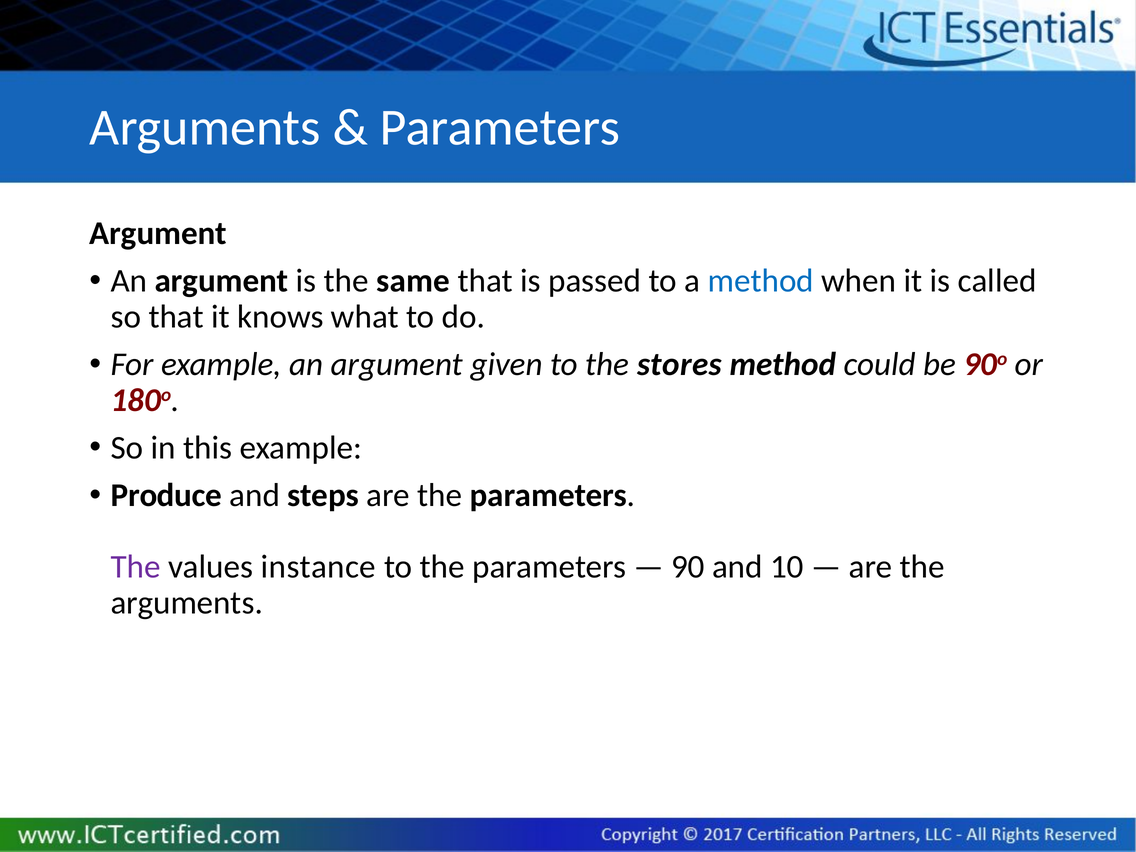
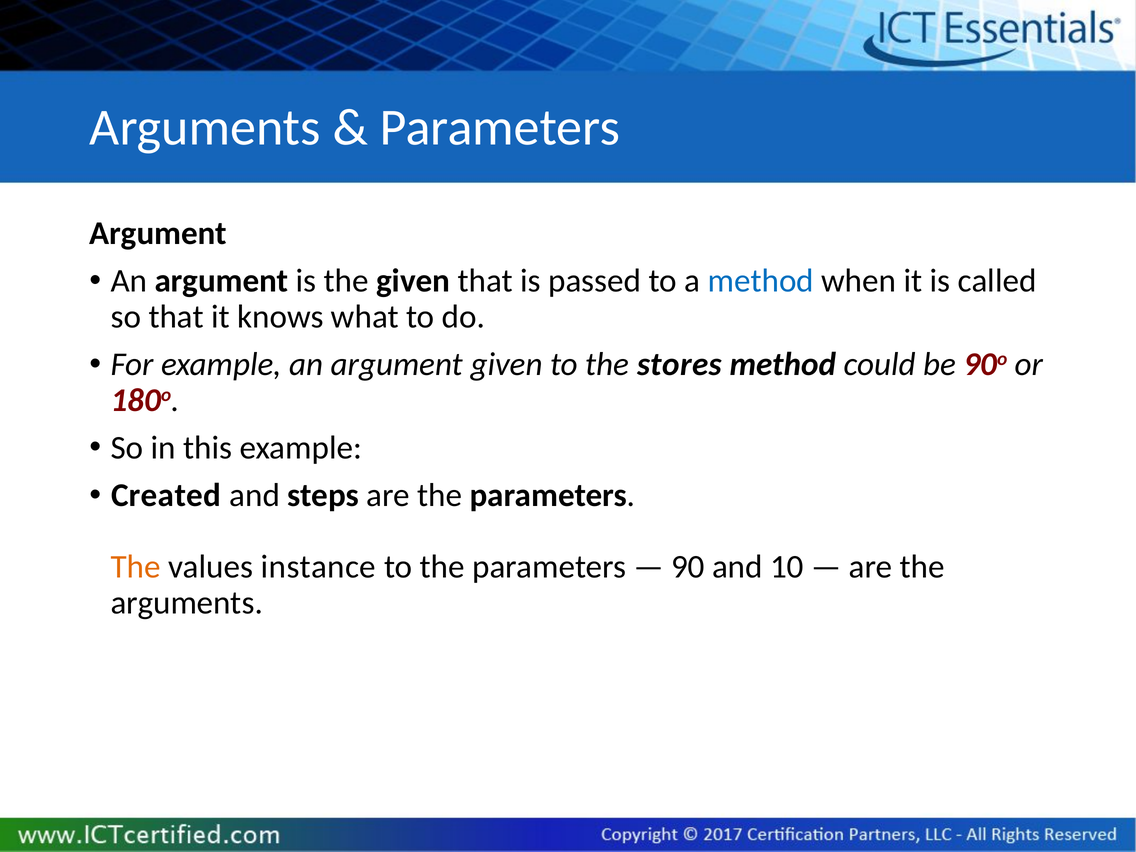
the same: same -> given (413, 281)
Produce: Produce -> Created (166, 495)
The colour: purple -> orange (136, 567)
